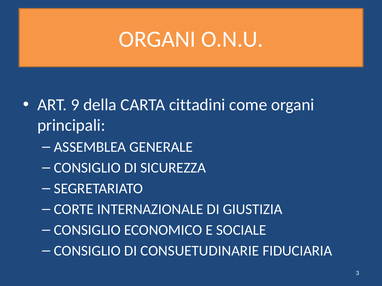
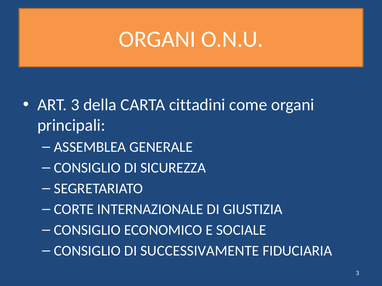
ART 9: 9 -> 3 (75, 105)
CONSUETUDINARIE: CONSUETUDINARIE -> SUCCESSIVAMENTE (200, 251)
